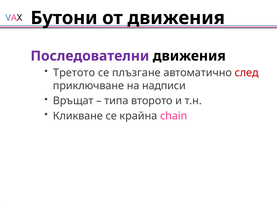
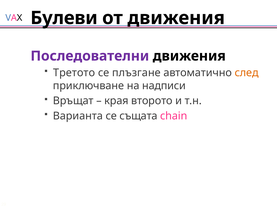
Бутони: Бутони -> Булеви (64, 18)
след colour: red -> orange (247, 73)
типа: типа -> края (116, 101)
Кликване: Кликване -> Варианта (78, 116)
крайна: крайна -> същата (138, 116)
